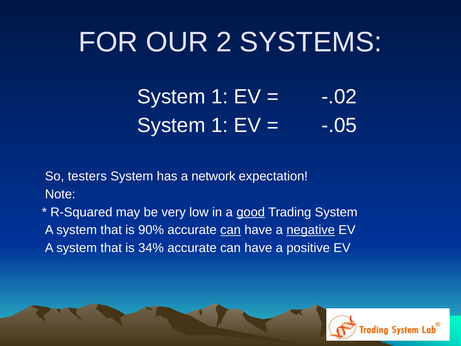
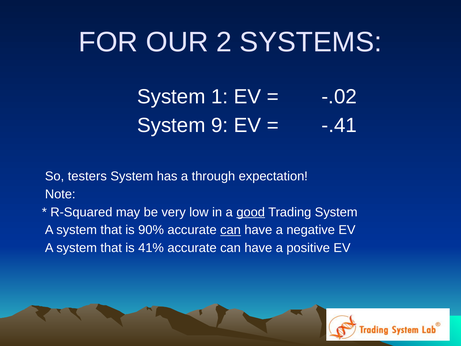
1: 1 -> 9 (220, 125)
-.05: -.05 -> -.41 (339, 125)
network: network -> through (213, 176)
negative underline: present -> none (311, 230)
34%: 34% -> 41% (151, 248)
